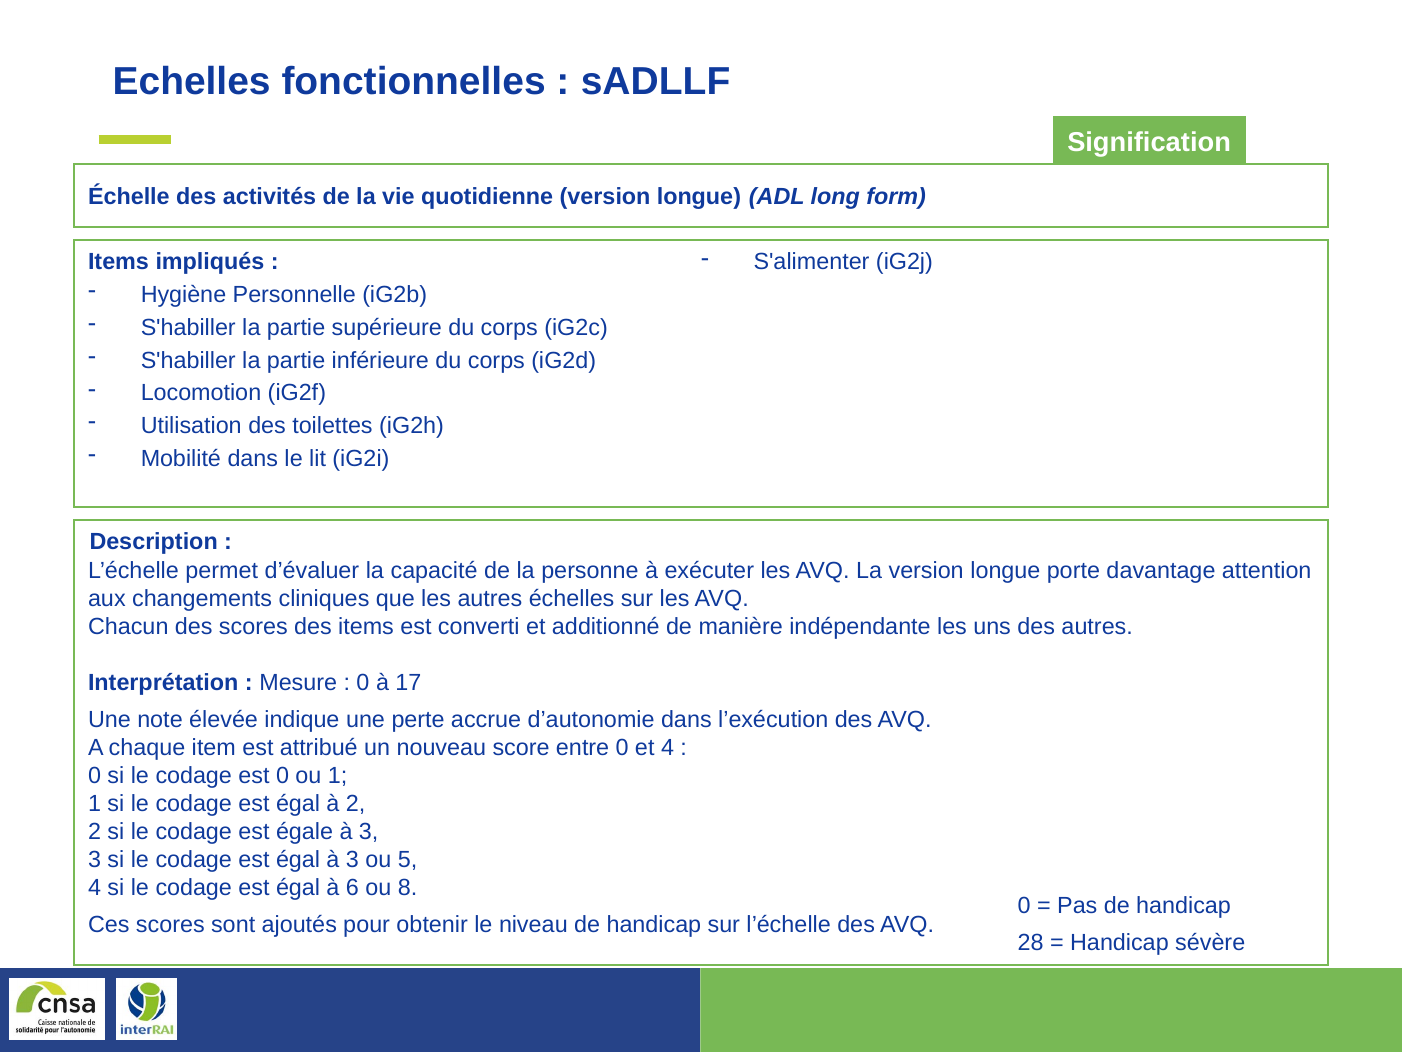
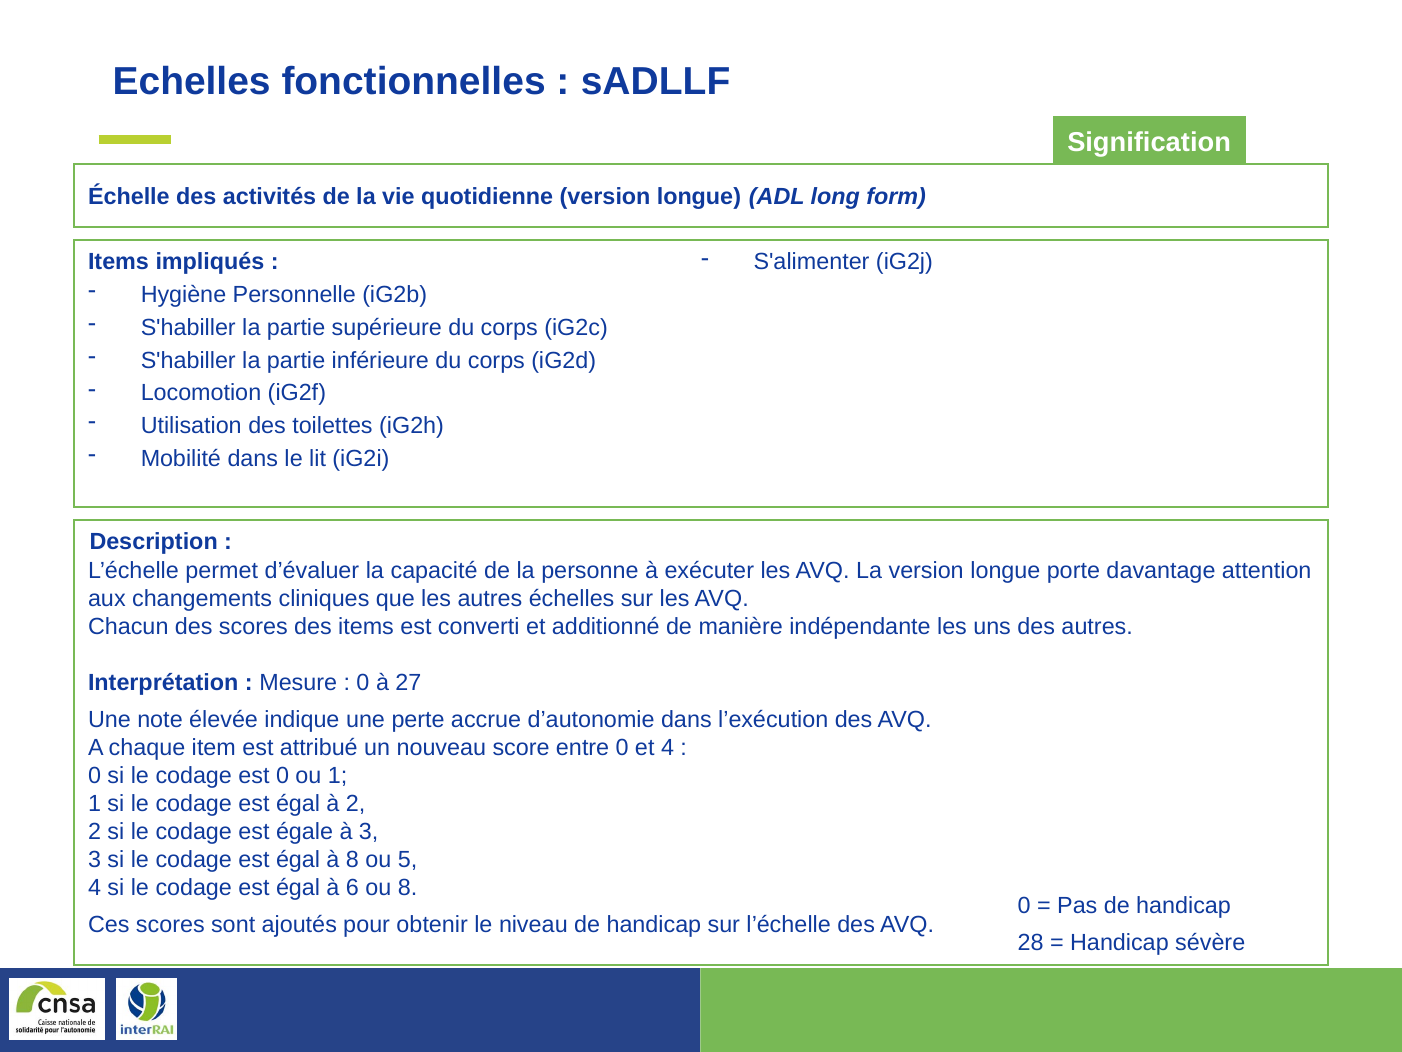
17: 17 -> 27 (408, 682)
égal à 3: 3 -> 8 (352, 860)
